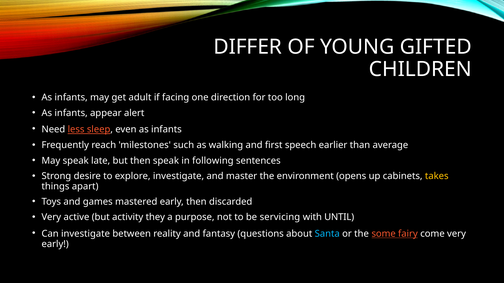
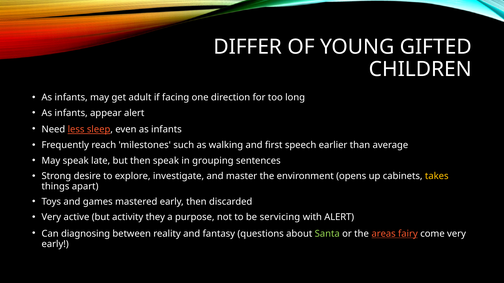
following: following -> grouping (213, 161)
with UNTIL: UNTIL -> ALERT (339, 217)
Can investigate: investigate -> diagnosing (86, 234)
Santa colour: light blue -> light green (327, 234)
some: some -> areas (384, 234)
